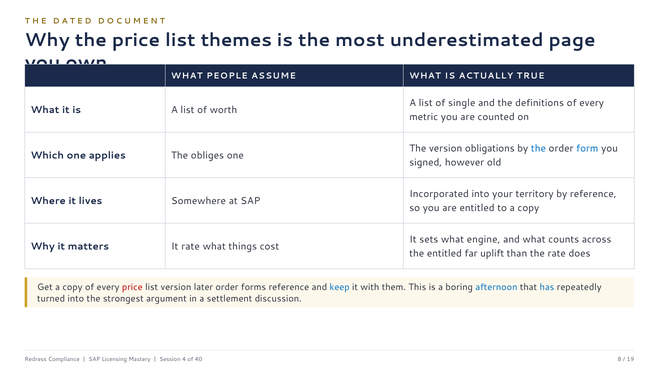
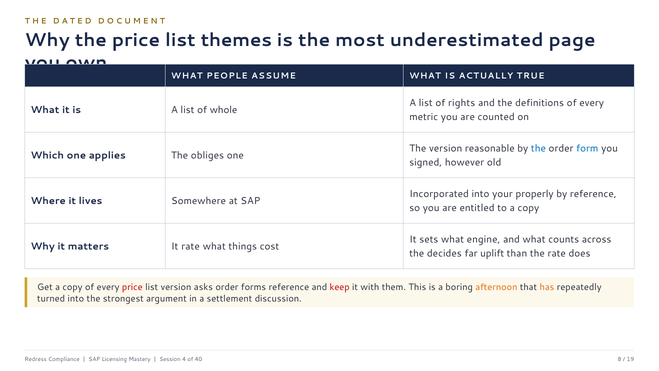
single: single -> rights (462, 103)
worth: worth -> whole (224, 110)
obligations: obligations -> reasonable (490, 148)
territory: territory -> properly (535, 194)
the entitled: entitled -> decides (444, 253)
later: later -> asks (203, 287)
keep colour: blue -> red (340, 287)
afternoon colour: blue -> orange (496, 287)
has colour: blue -> orange (547, 287)
